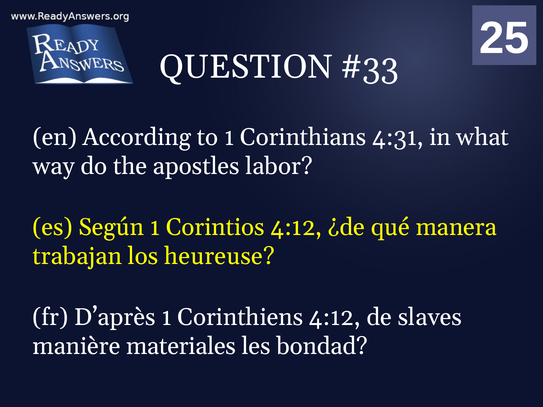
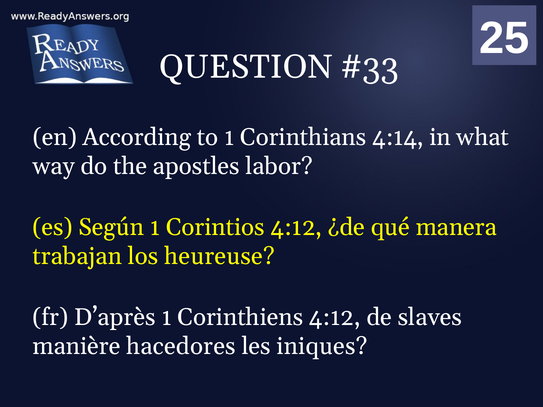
4:31: 4:31 -> 4:14 (398, 137)
materiales: materiales -> hacedores (181, 347)
bondad: bondad -> iniques (322, 347)
